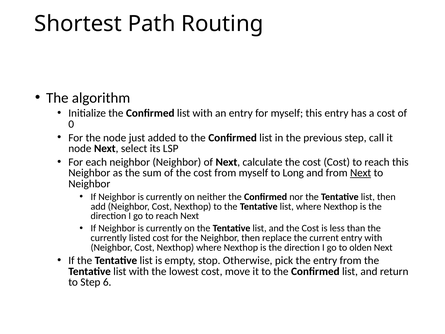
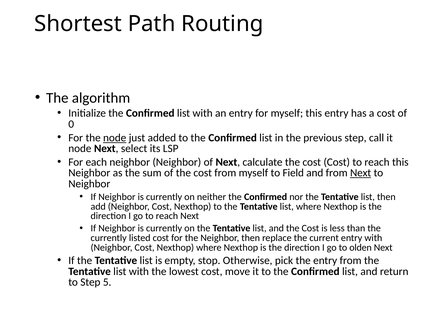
node underline: none -> present (115, 138)
Long: Long -> Field (293, 173)
6: 6 -> 5 (107, 282)
